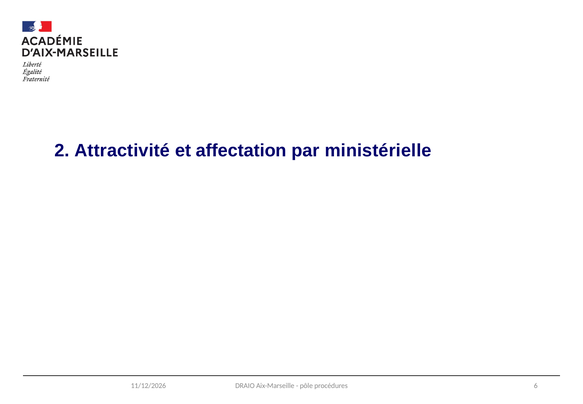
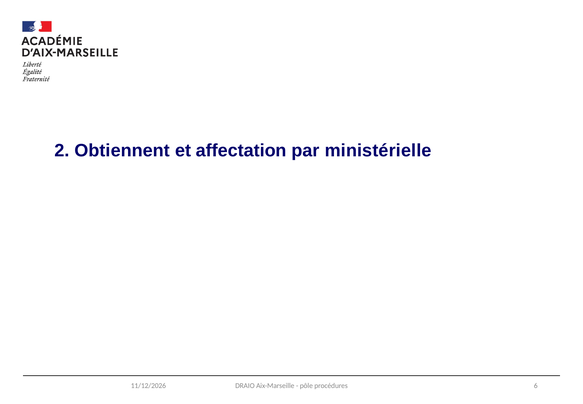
Attractivité: Attractivité -> Obtiennent (122, 151)
